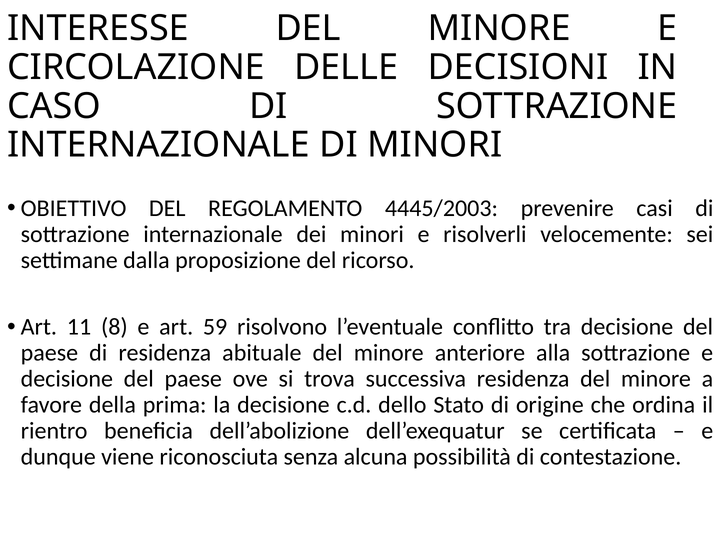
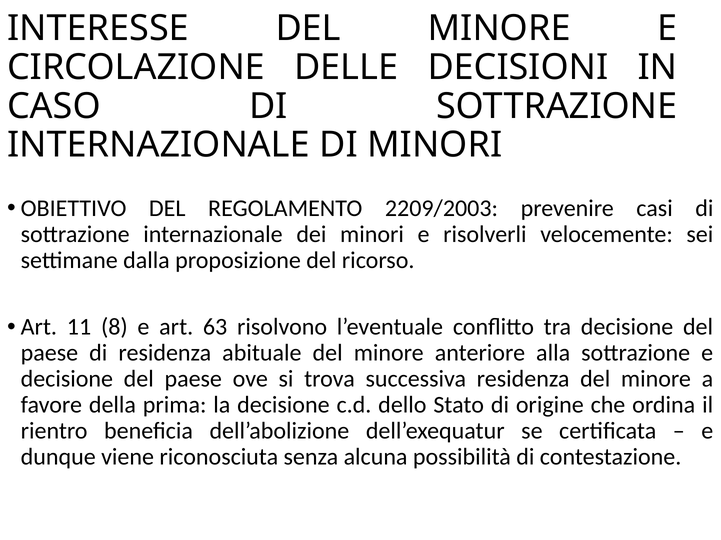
4445/2003: 4445/2003 -> 2209/2003 (441, 209)
59: 59 -> 63 (215, 328)
